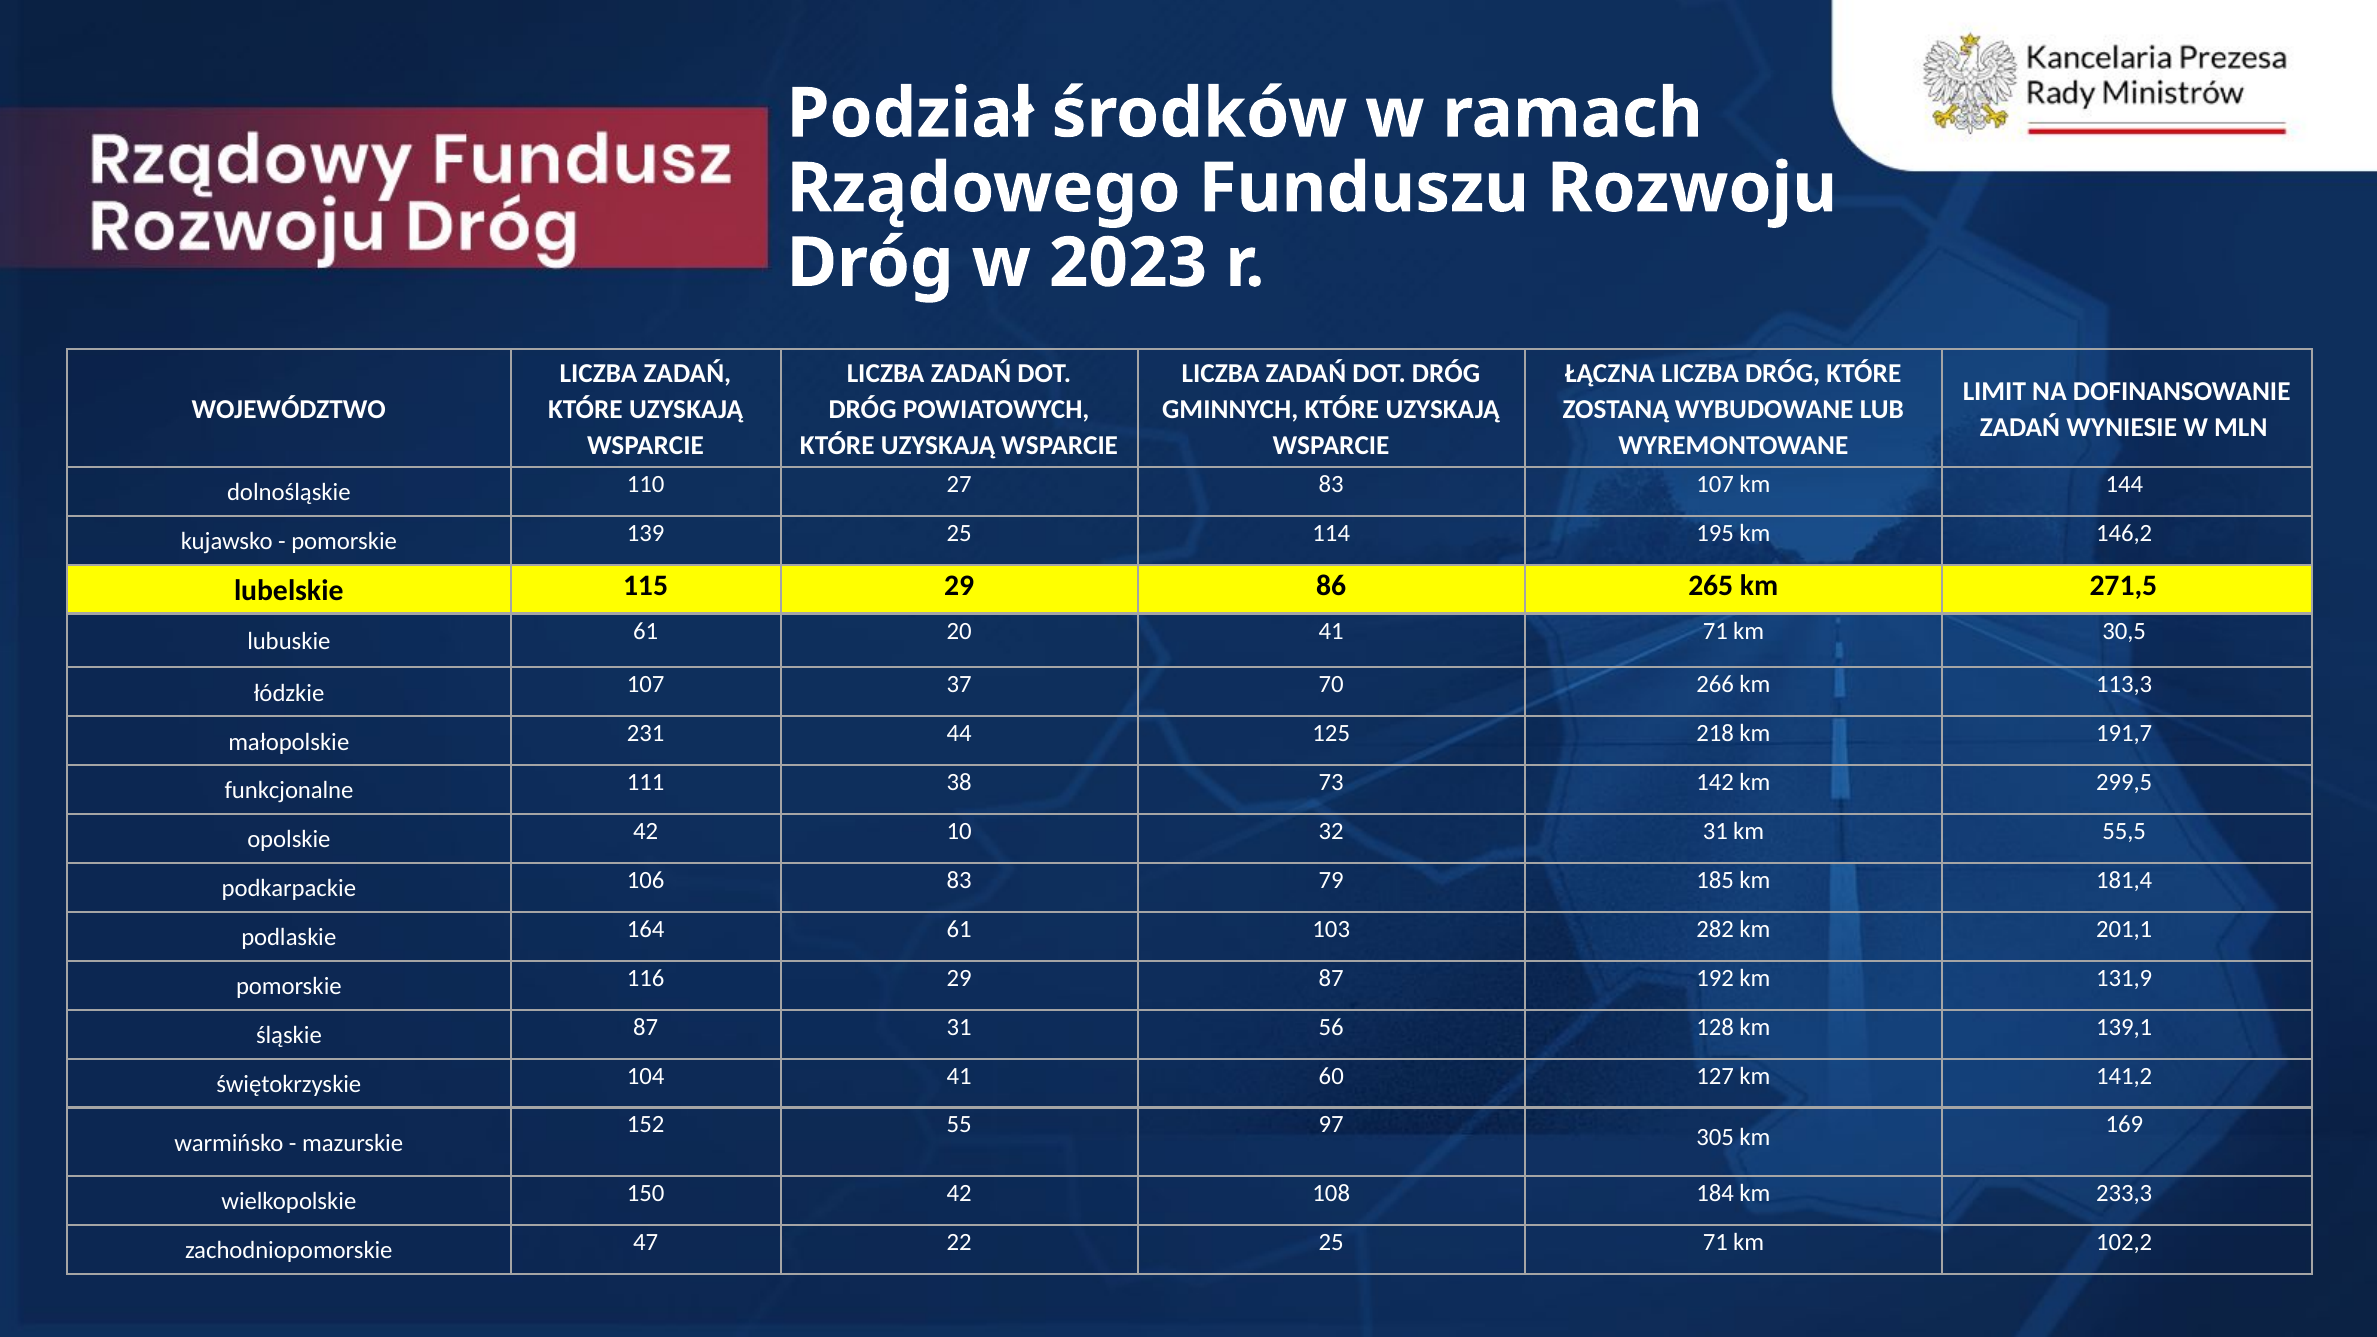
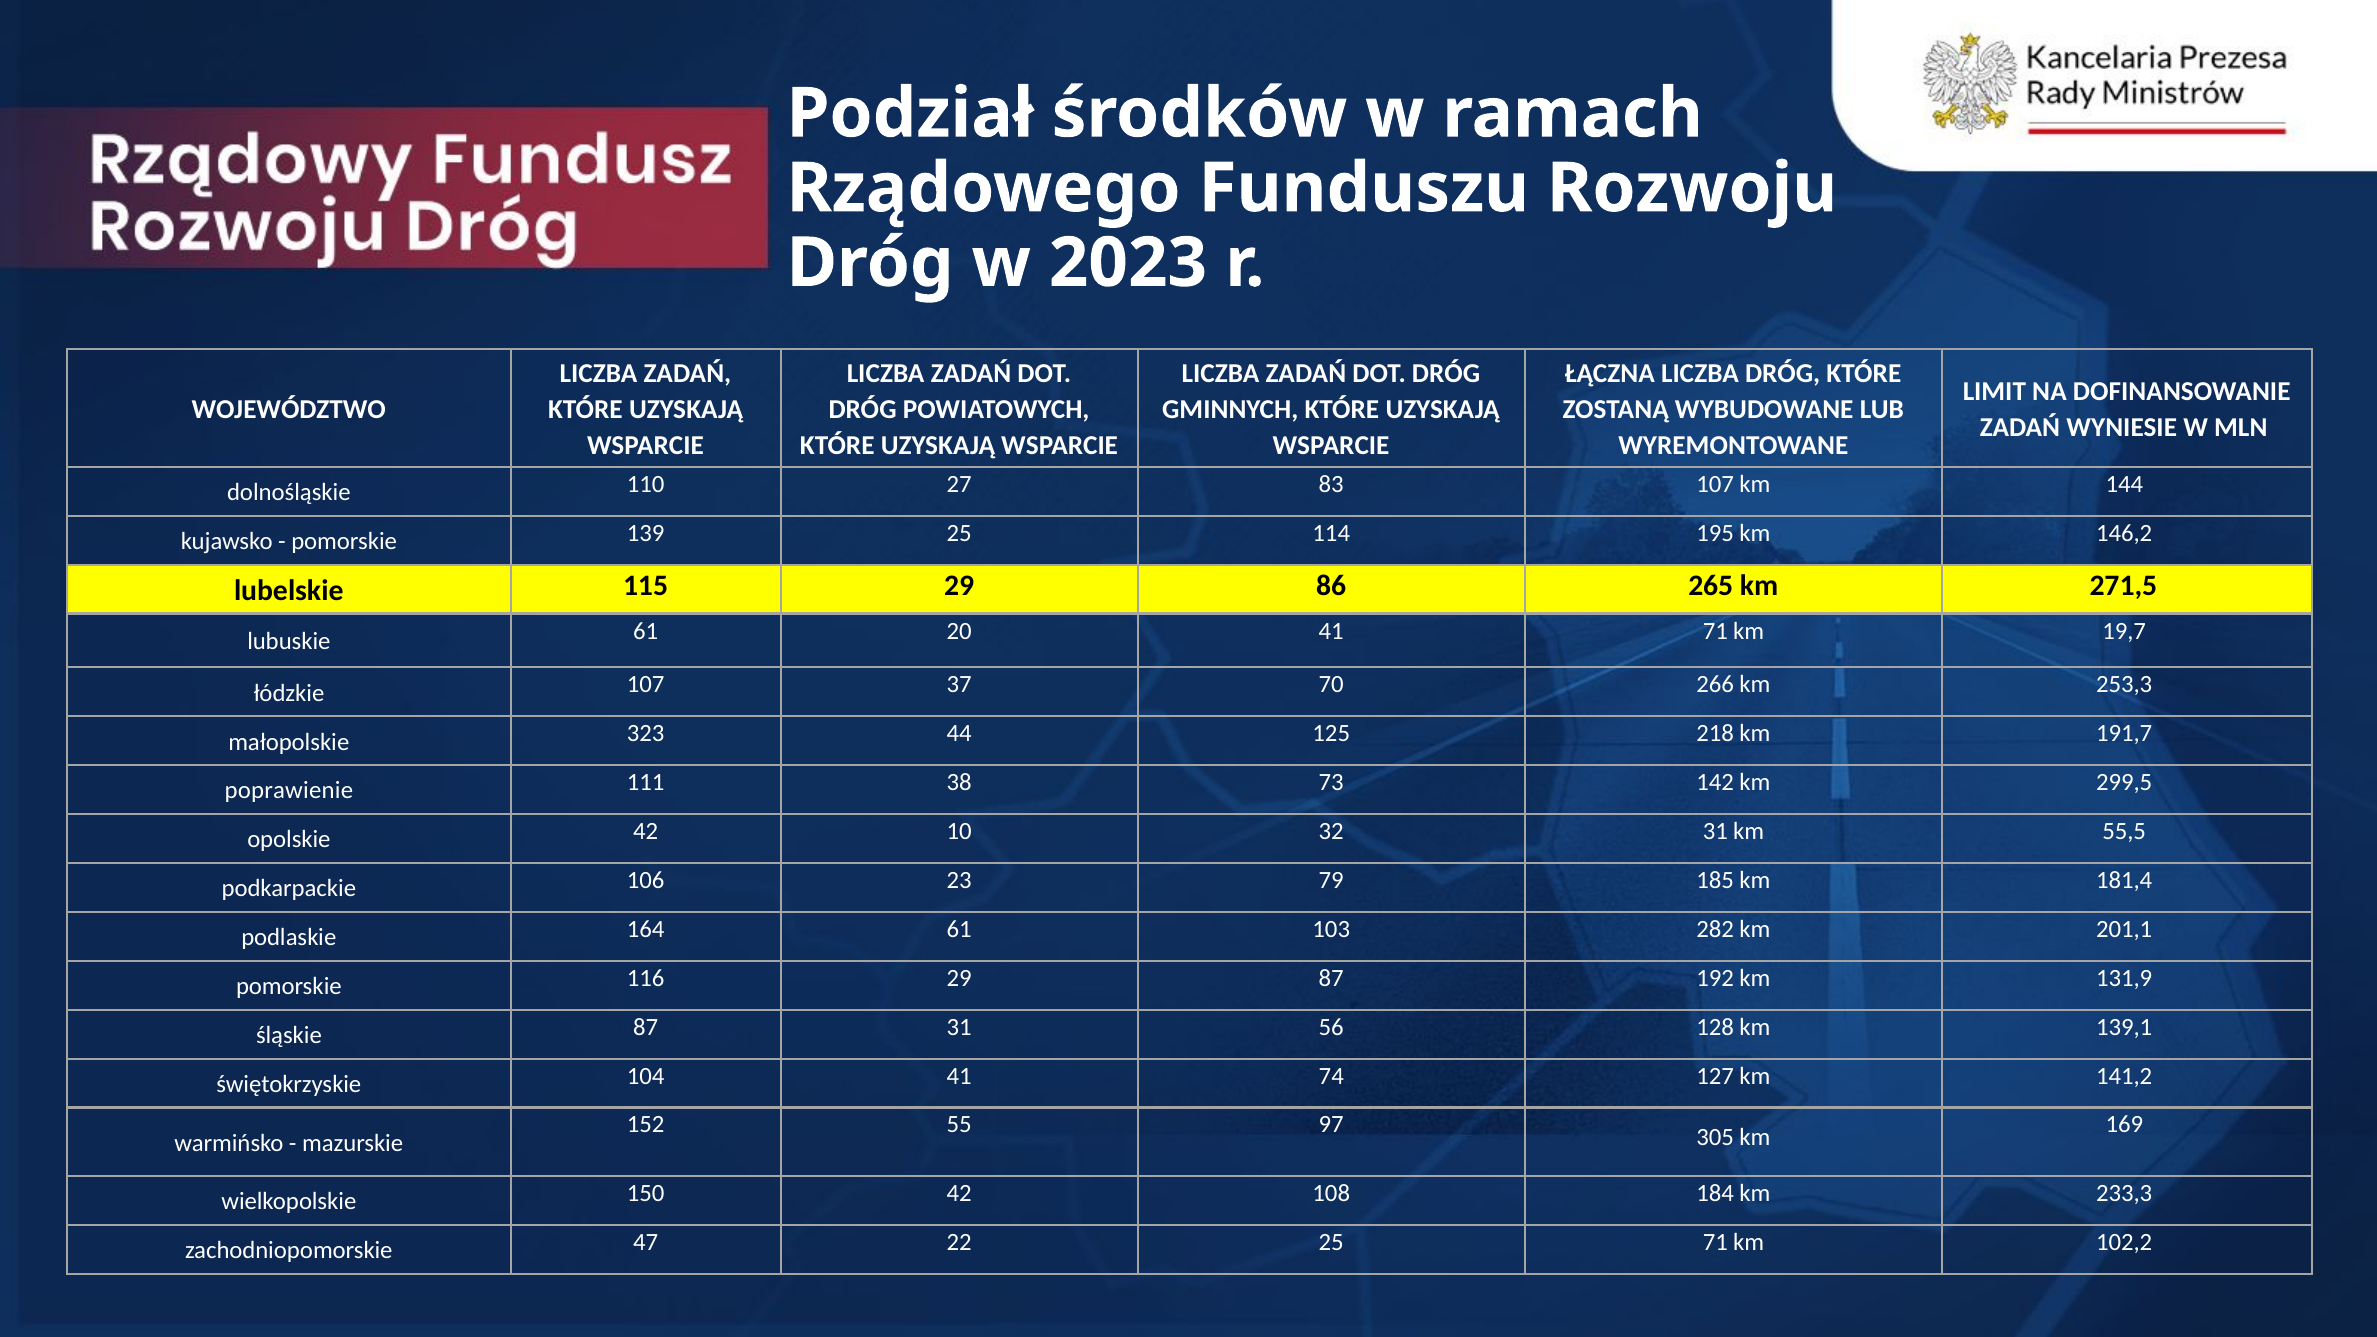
30,5: 30,5 -> 19,7 (2124, 631)
113,3: 113,3 -> 253,3 (2124, 685)
231: 231 -> 323 (646, 733)
funkcjonalne: funkcjonalne -> poprawienie (289, 791)
106 83: 83 -> 23 (959, 880)
60: 60 -> 74 (1331, 1076)
